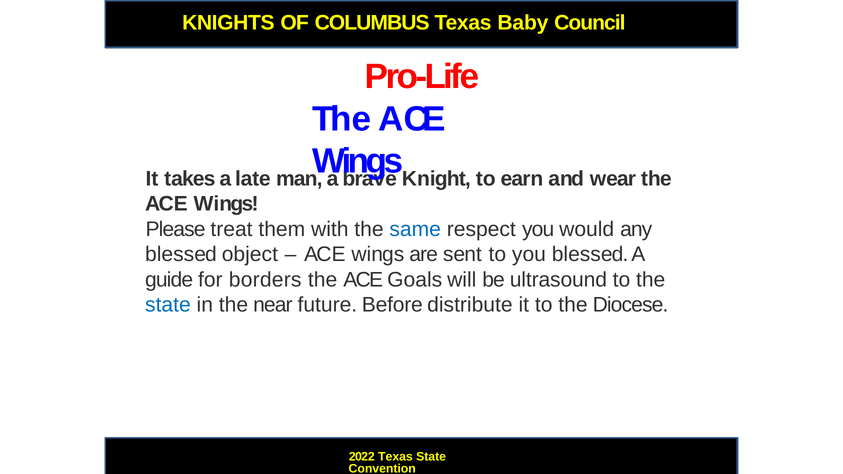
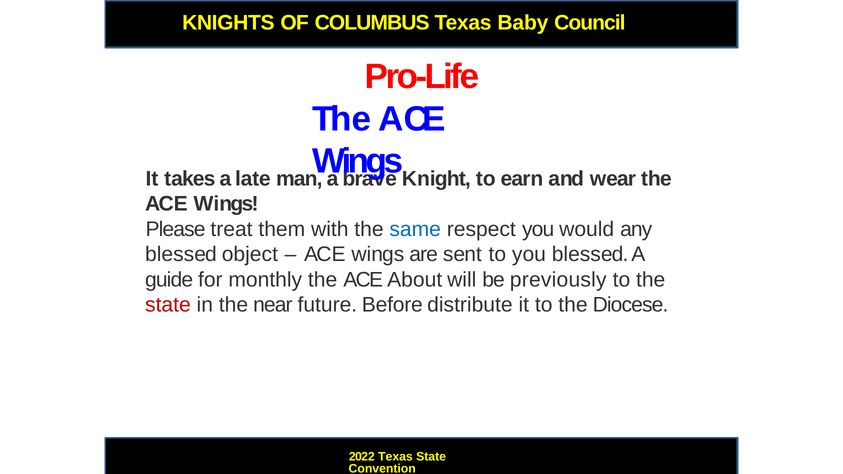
borders: borders -> monthly (265, 280)
Goals: Goals -> About (415, 280)
ultrasound: ultrasound -> previously (558, 280)
state colour: blue -> red (168, 305)
